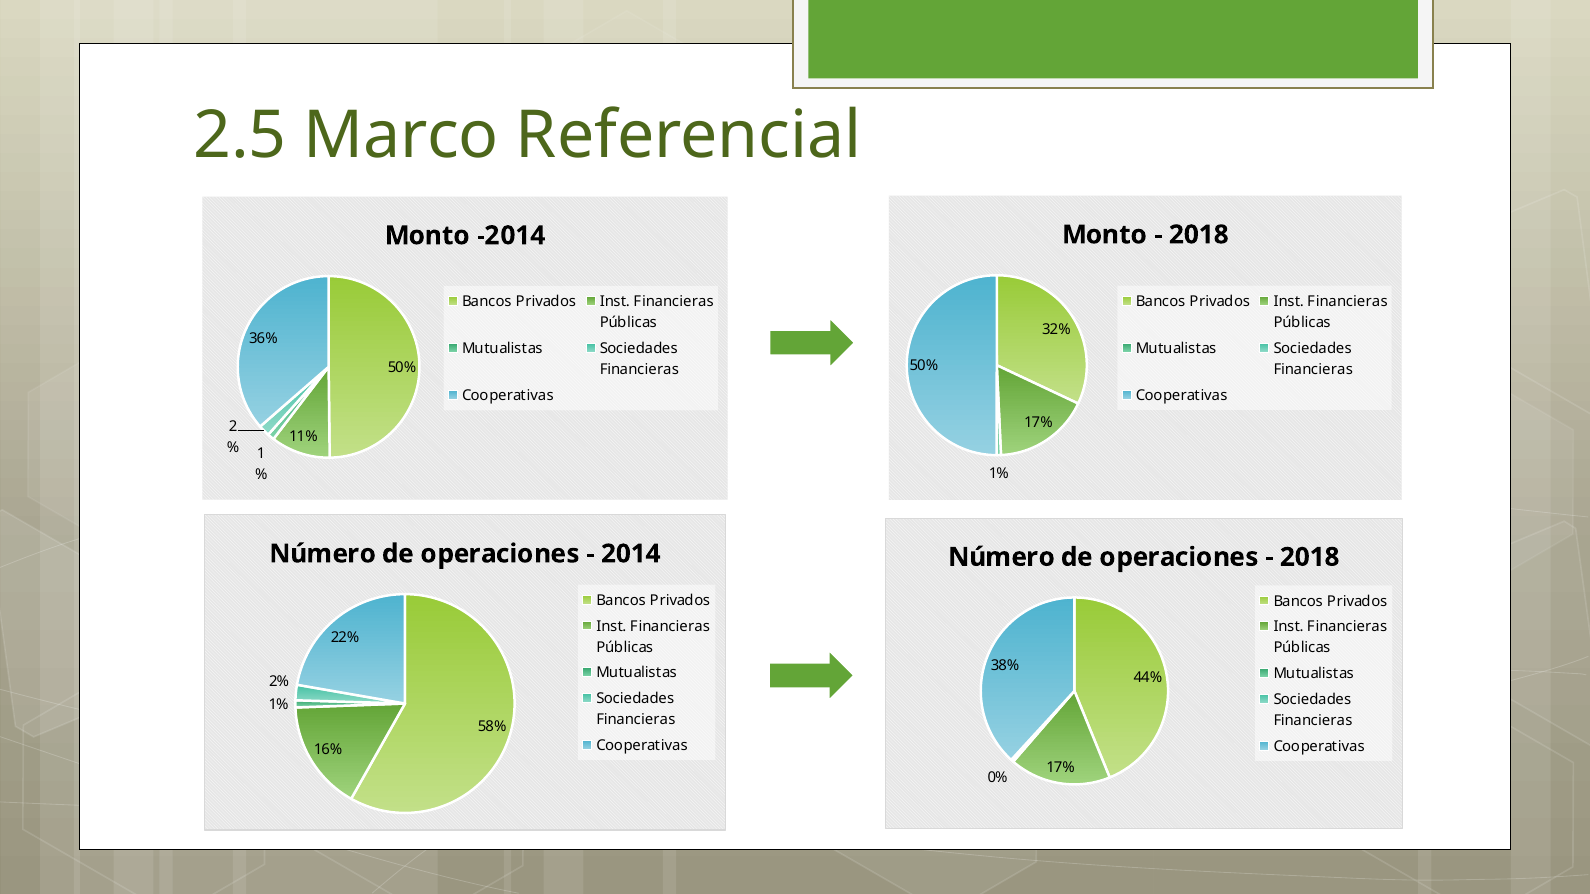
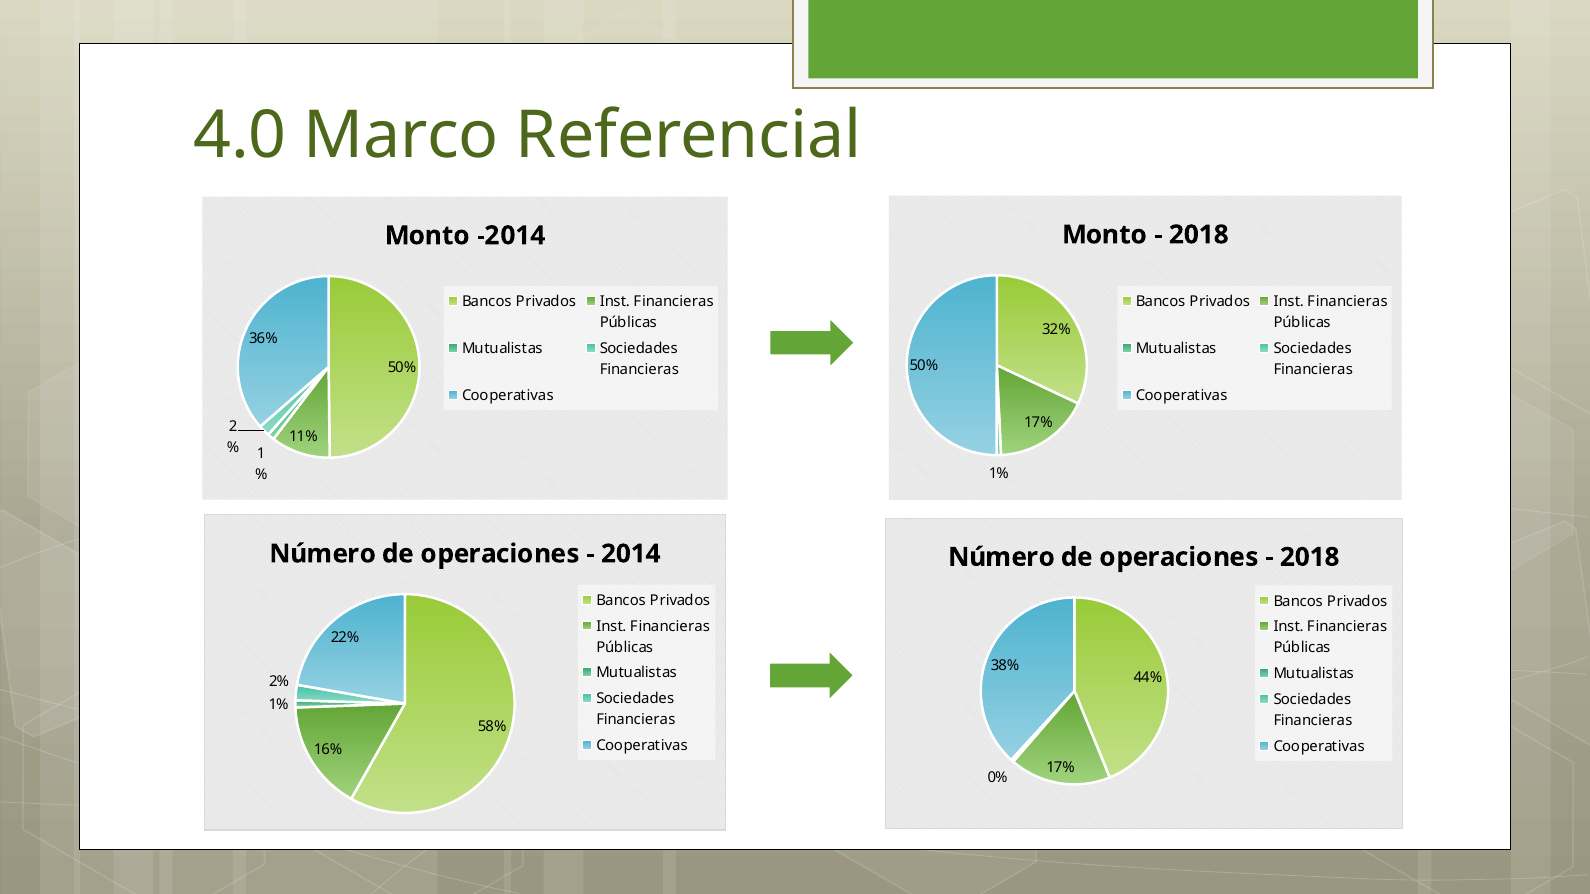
2.5: 2.5 -> 4.0 (240, 136)
